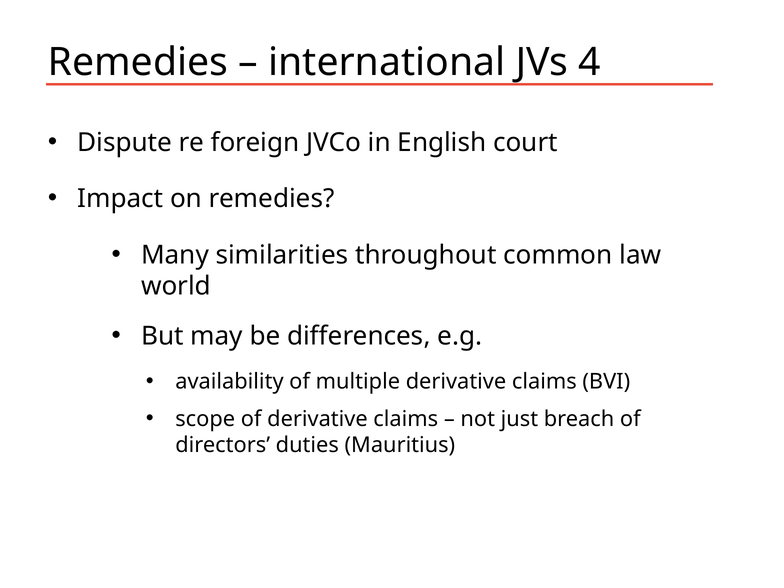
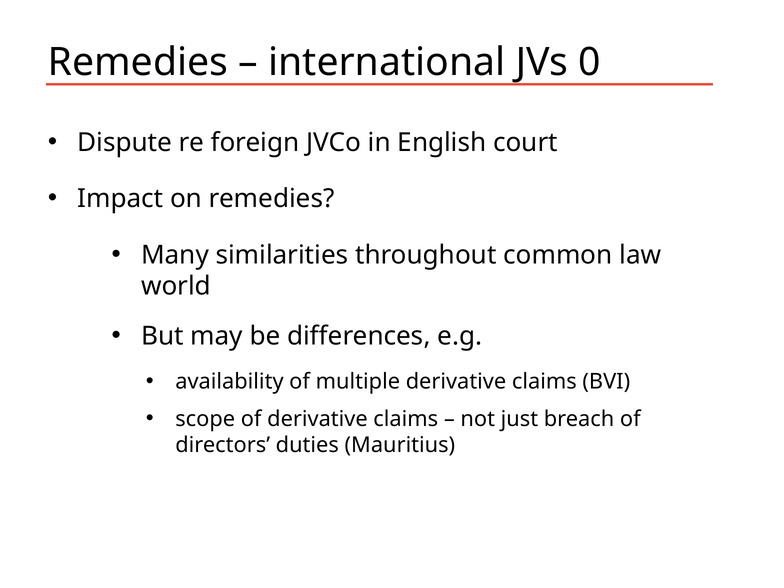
4: 4 -> 0 (590, 62)
